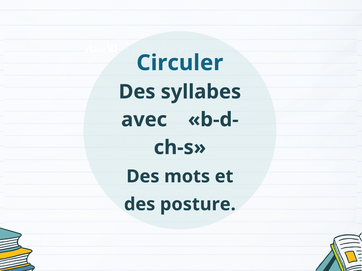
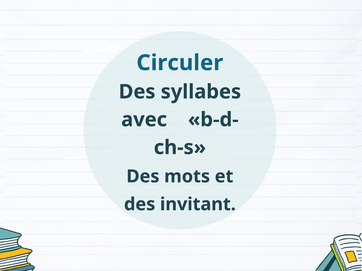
posture: posture -> invitant (198, 205)
